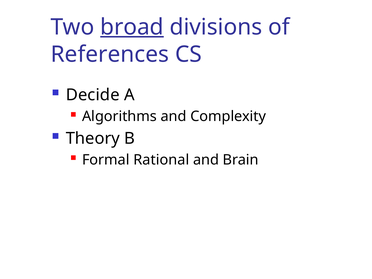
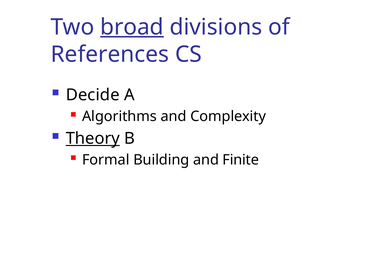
Theory underline: none -> present (93, 138)
Rational: Rational -> Building (161, 160)
Brain: Brain -> Finite (241, 160)
